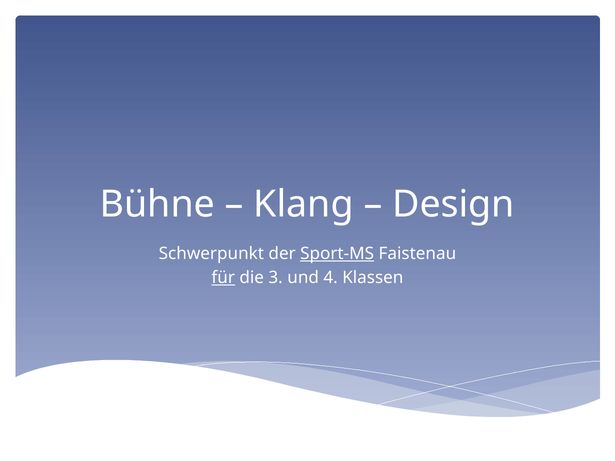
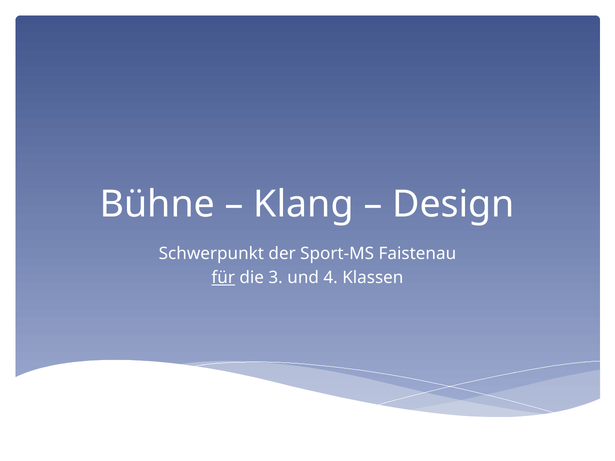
Sport-MS underline: present -> none (337, 254)
